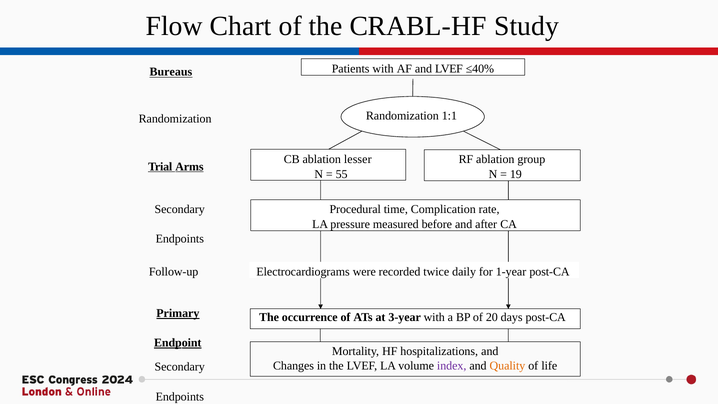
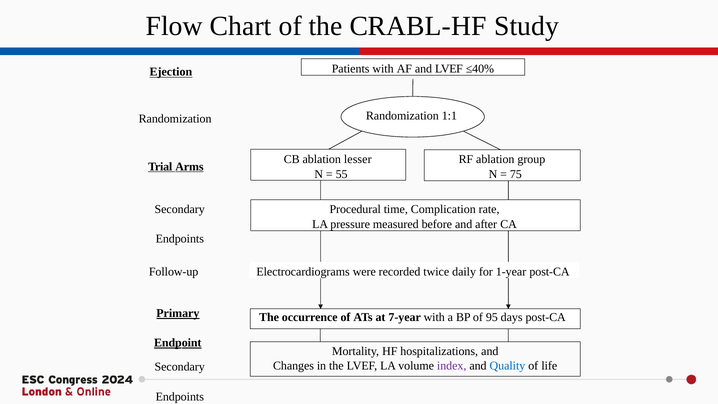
Bureaus: Bureaus -> Ejection (171, 72)
19: 19 -> 75 (516, 174)
3-year: 3-year -> 7-year (405, 317)
20: 20 -> 95 (492, 317)
Quality colour: orange -> blue (507, 366)
